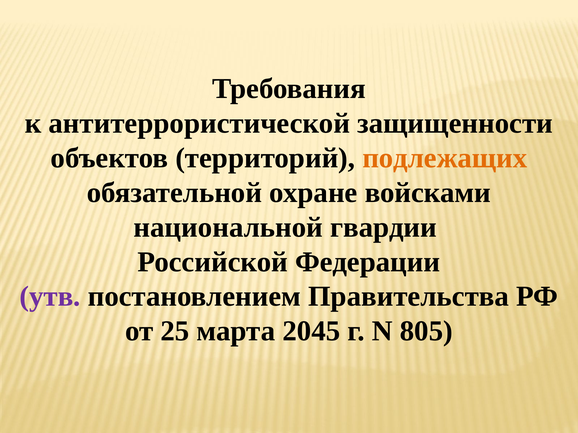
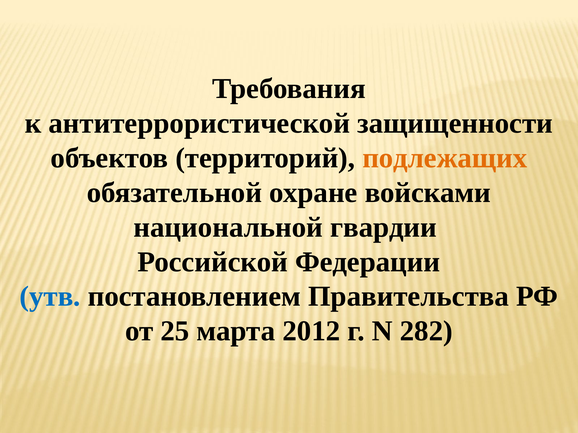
утв colour: purple -> blue (50, 297)
2045: 2045 -> 2012 (311, 331)
805: 805 -> 282 (426, 331)
